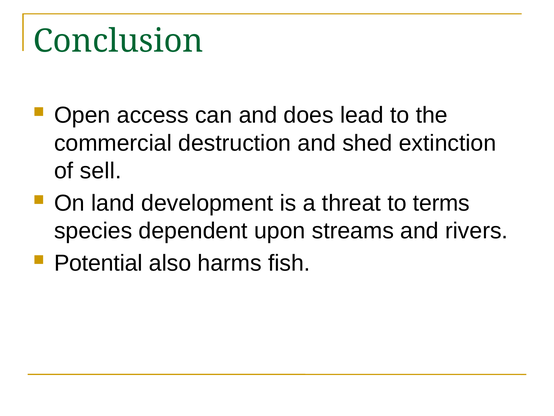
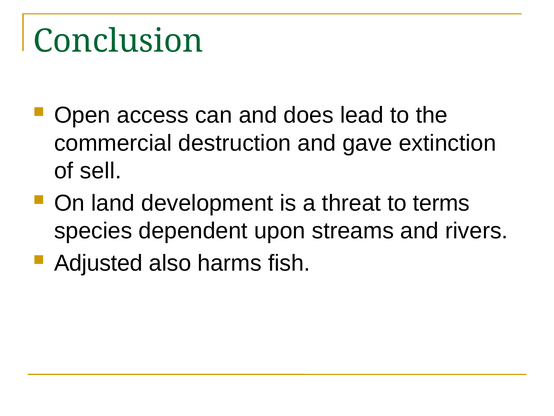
shed: shed -> gave (367, 143)
Potential: Potential -> Adjusted (98, 263)
